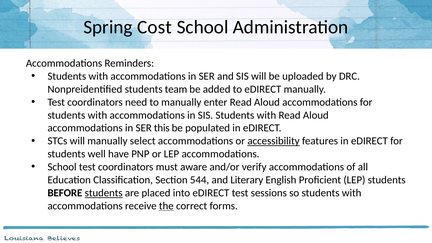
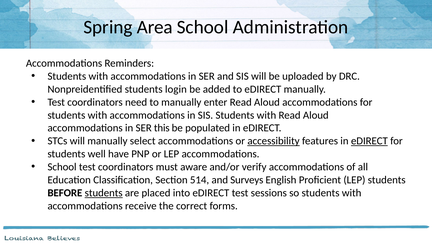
Cost: Cost -> Area (155, 27)
team: team -> login (176, 89)
eDIRECT underline: none -> present (369, 141)
544: 544 -> 514 (200, 180)
Literary: Literary -> Surveys (247, 180)
the underline: present -> none (166, 206)
